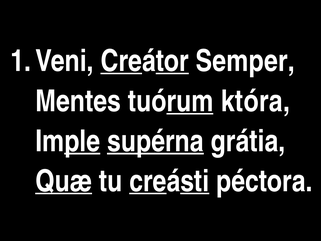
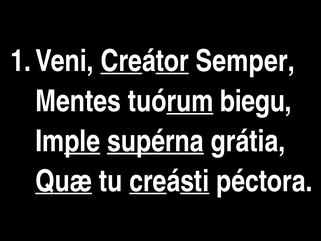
która: która -> biegu (256, 101)
